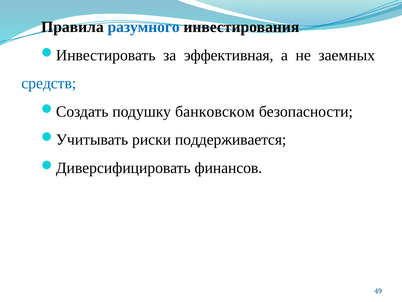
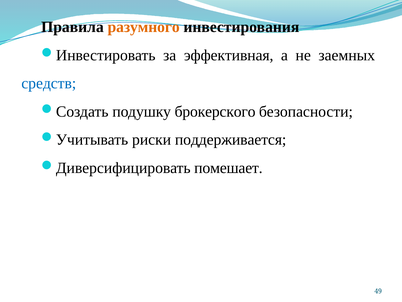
разумного colour: blue -> orange (144, 27)
банковском: банковском -> брокерского (215, 111)
финансов: финансов -> помешает (228, 168)
